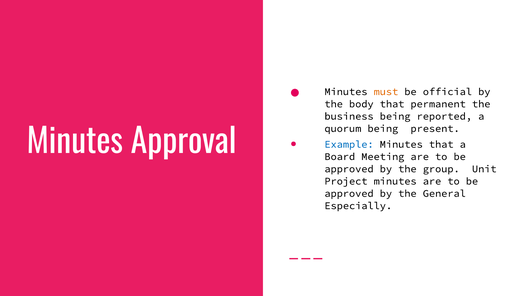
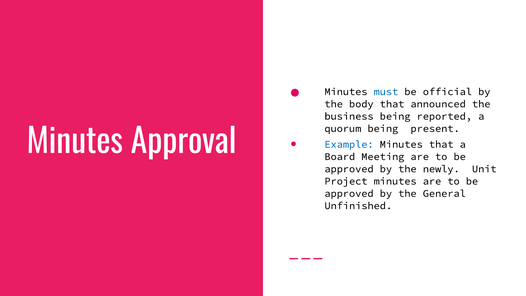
must colour: orange -> blue (386, 92)
permanent: permanent -> announced (438, 104)
group: group -> newly (441, 169)
Especially: Especially -> Unfinished (358, 206)
